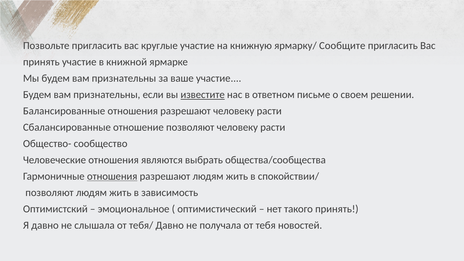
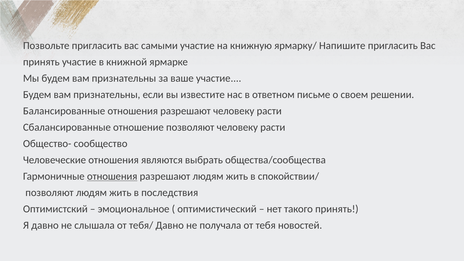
круглые: круглые -> самыми (159, 46)
Сообщите: Сообщите -> Напишите (342, 46)
известите underline: present -> none (203, 95)
зависимость: зависимость -> последствия (170, 193)
